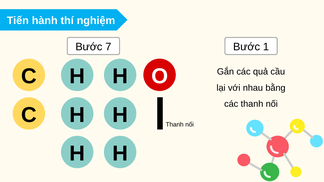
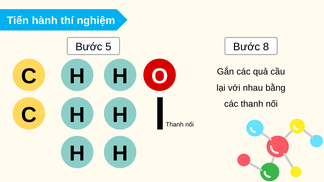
7: 7 -> 5 (108, 47)
1: 1 -> 8 (266, 47)
